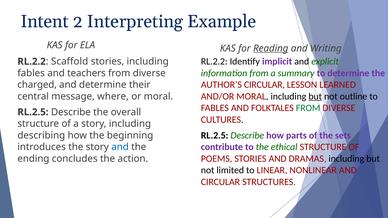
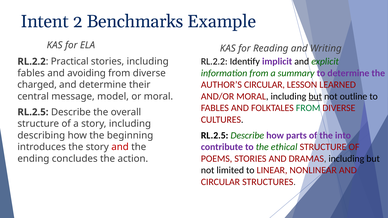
Interpreting: Interpreting -> Benchmarks (135, 22)
Reading underline: present -> none (271, 48)
Scaffold: Scaffold -> Practical (70, 62)
teachers: teachers -> avoiding (87, 73)
where: where -> model (113, 97)
sets: sets -> into (343, 135)
and colour: blue -> red (120, 147)
